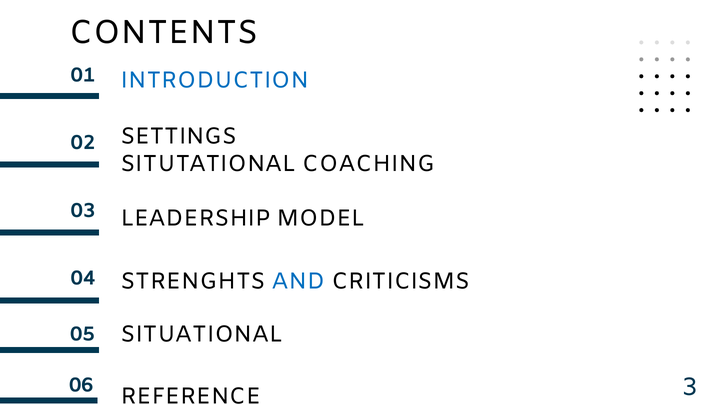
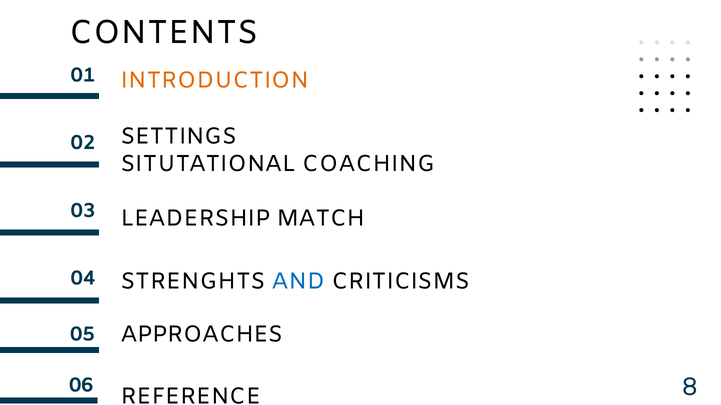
INTRODUCTION colour: blue -> orange (215, 80)
MODEL: MODEL -> MATCH (321, 218)
SITUATIONAL: SITUATIONAL -> APPROACHES (202, 335)
3: 3 -> 8 (690, 388)
